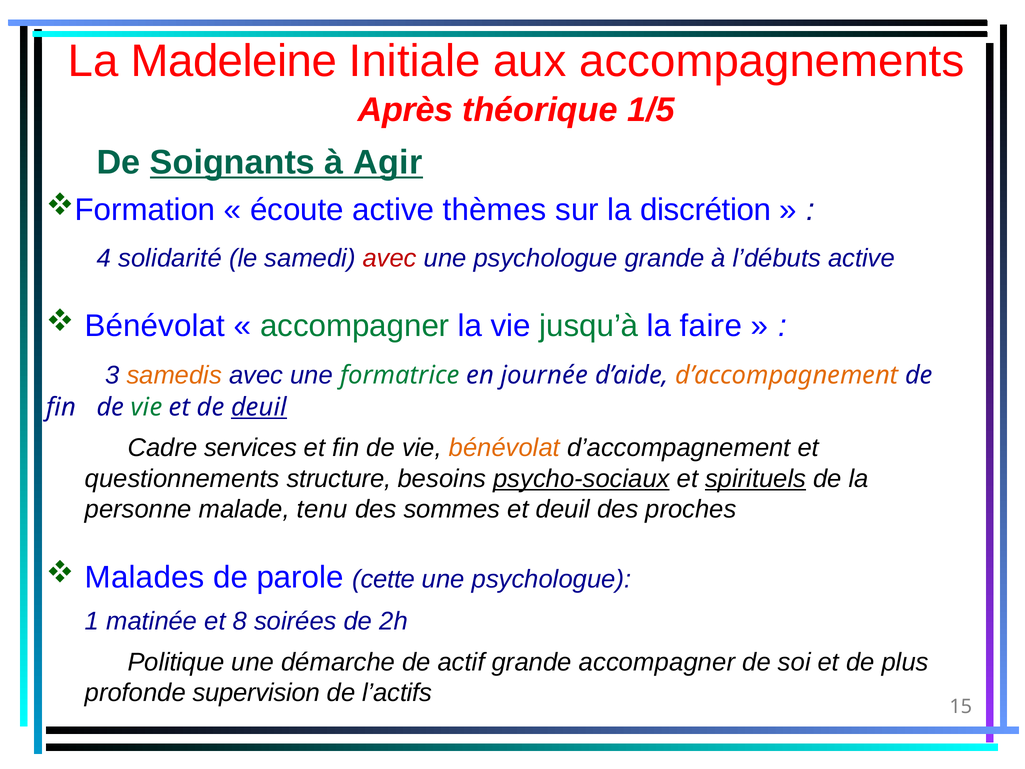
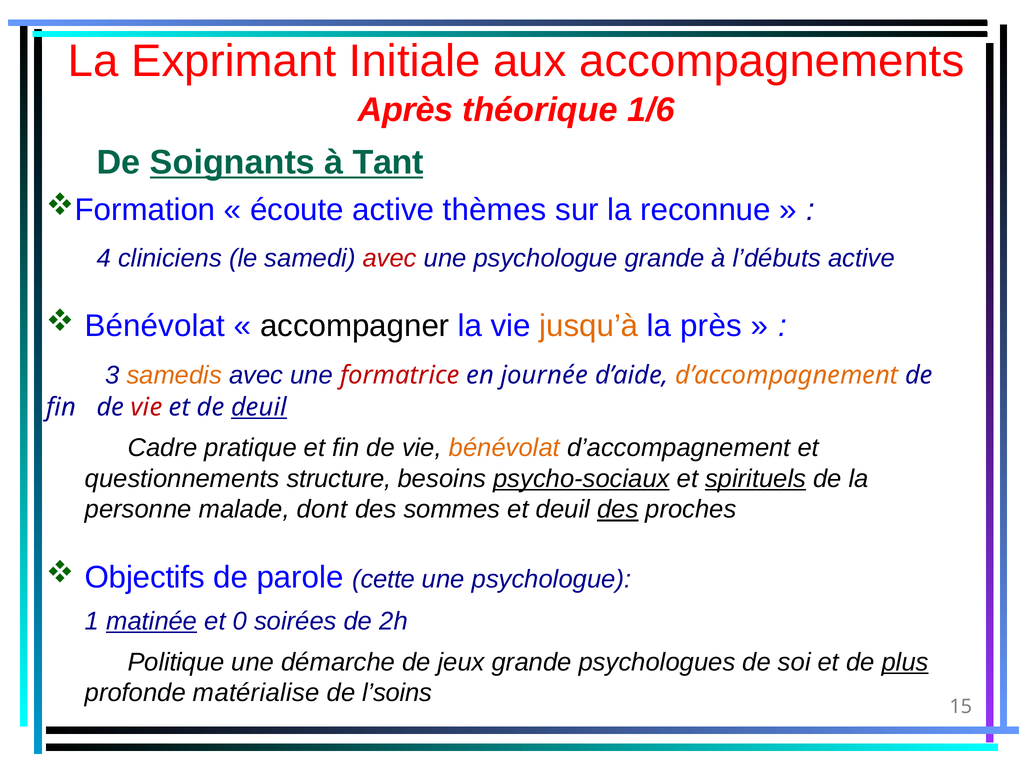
Madeleine: Madeleine -> Exprimant (234, 61)
1/5: 1/5 -> 1/6 (651, 110)
Agir: Agir -> Tant (388, 162)
discrétion: discrétion -> reconnue (706, 210)
solidarité: solidarité -> cliniciens (170, 258)
accompagner colour: green -> black (355, 326)
jusqu’à colour: green -> orange (589, 326)
faire: faire -> près (711, 326)
formatrice colour: green -> red (400, 375)
vie colour: green -> red (147, 407)
services: services -> pratique (251, 448)
tenu: tenu -> dont (322, 509)
des underline: none -> present (618, 509)
Malades: Malades -> Objectifs (145, 577)
matinée underline: none -> present (152, 621)
8: 8 -> 0 (240, 621)
actif: actif -> jeux (461, 662)
grande accompagner: accompagner -> psychologues (657, 662)
plus underline: none -> present (905, 662)
supervision: supervision -> matérialise (256, 693)
l’actifs: l’actifs -> l’soins (397, 693)
